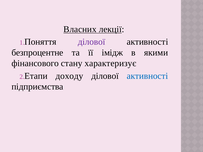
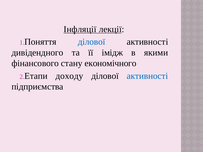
Власних: Власних -> Інфляції (80, 29)
ділової colour: purple -> blue (92, 42)
безпроцентне: безпроцентне -> дивідендного (37, 53)
характеризує: характеризує -> економічного (111, 63)
